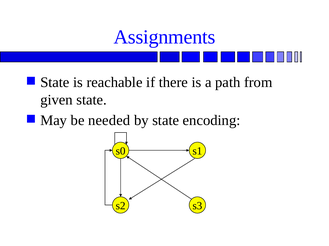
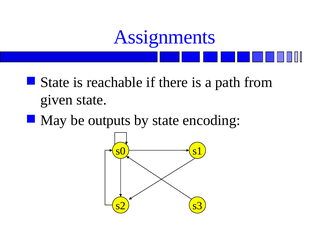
needed: needed -> outputs (109, 121)
